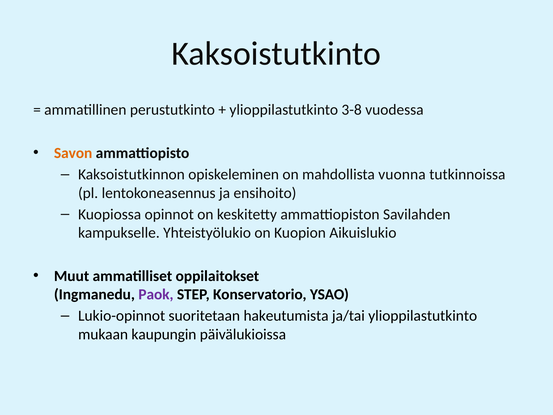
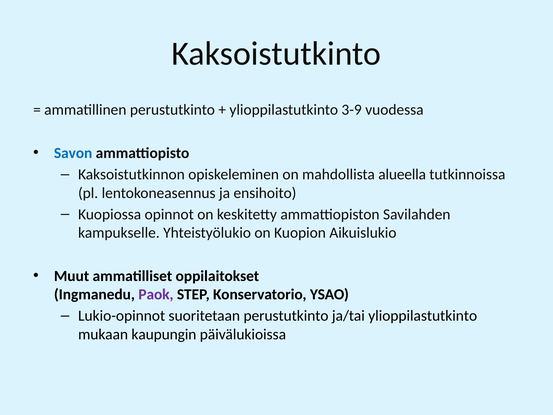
3-8: 3-8 -> 3-9 (352, 110)
Savon colour: orange -> blue (73, 153)
vuonna: vuonna -> alueella (402, 174)
suoritetaan hakeutumista: hakeutumista -> perustutkinto (286, 316)
